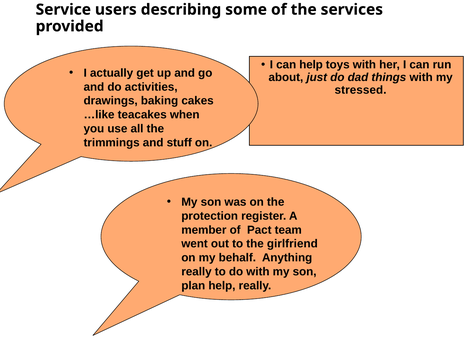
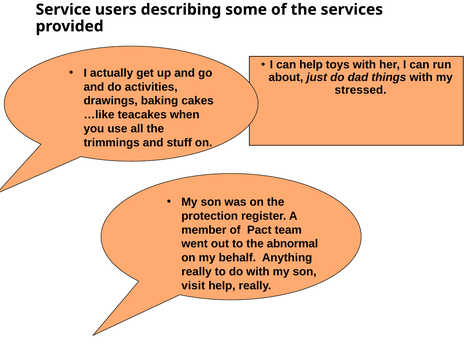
girlfriend: girlfriend -> abnormal (292, 244)
plan: plan -> visit (193, 286)
